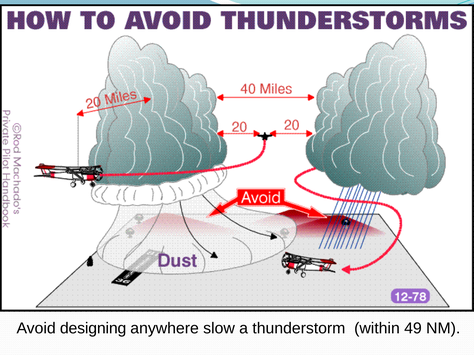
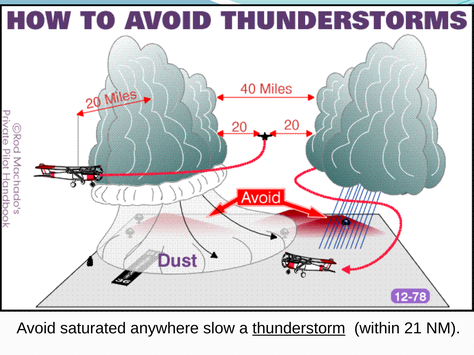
designing: designing -> saturated (93, 329)
thunderstorm underline: none -> present (299, 329)
49: 49 -> 21 (413, 329)
